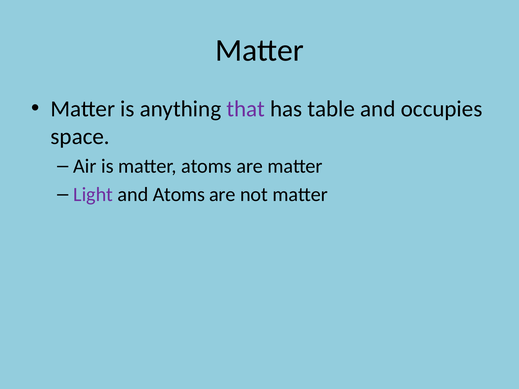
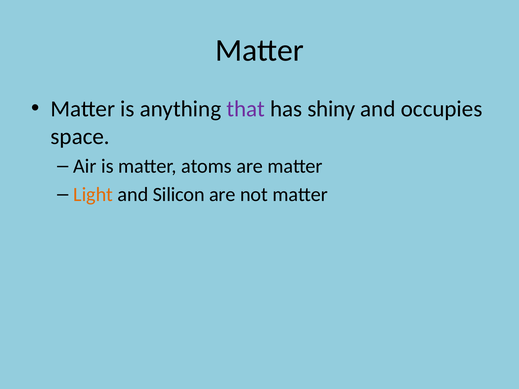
table: table -> shiny (331, 109)
Light colour: purple -> orange (93, 195)
and Atoms: Atoms -> Silicon (179, 195)
